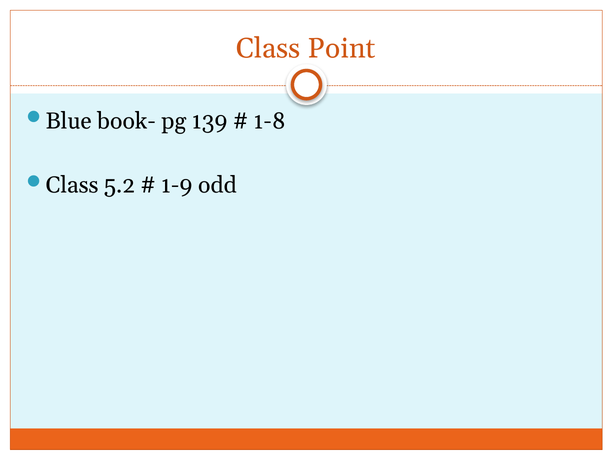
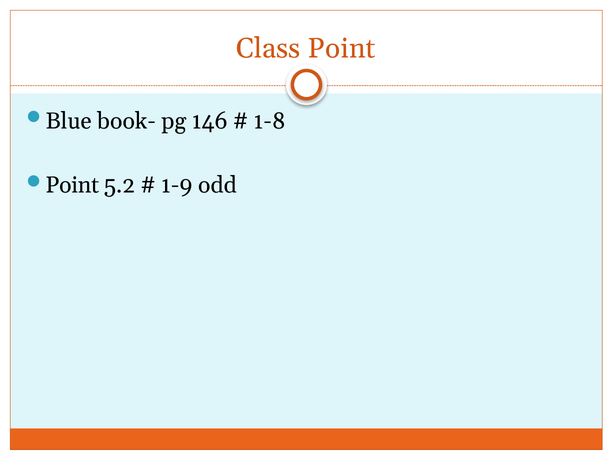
139: 139 -> 146 (210, 121)
Class: Class -> Point (72, 185)
